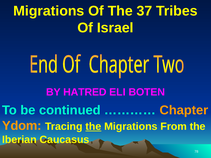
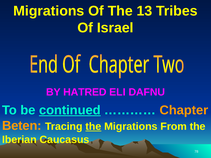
37: 37 -> 13 (144, 11)
BOTEN: BOTEN -> DAFNU (147, 92)
continued underline: none -> present (70, 110)
Ydom: Ydom -> Beten (22, 126)
